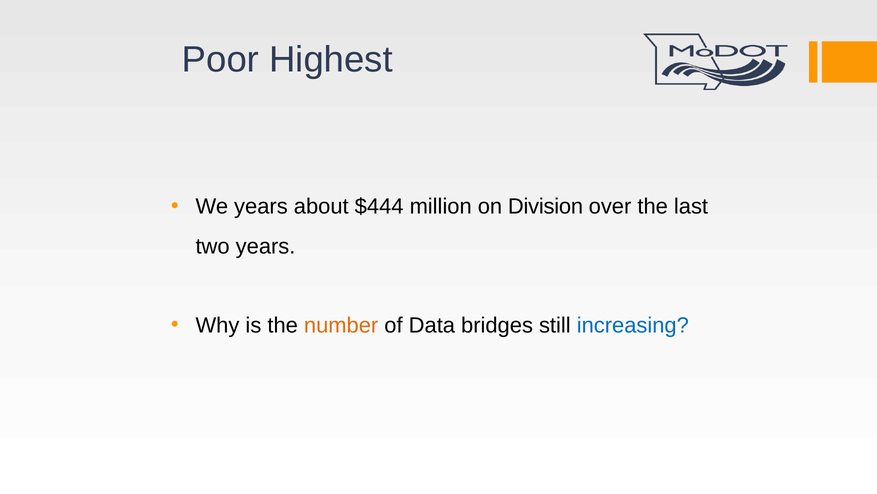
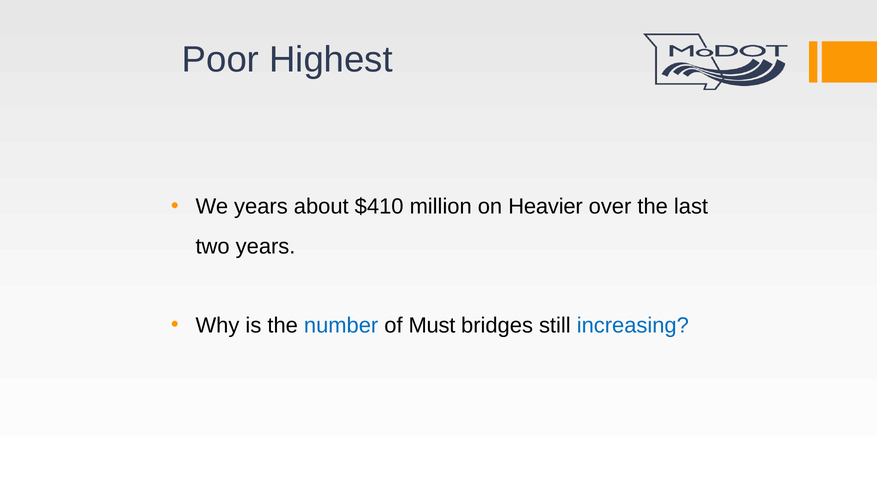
$444: $444 -> $410 (379, 206)
Division: Division -> Heavier (546, 206)
number colour: orange -> blue (341, 325)
Data: Data -> Must (432, 325)
